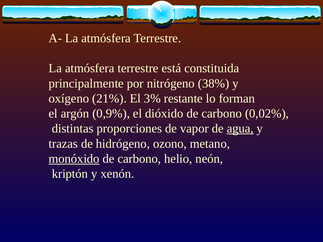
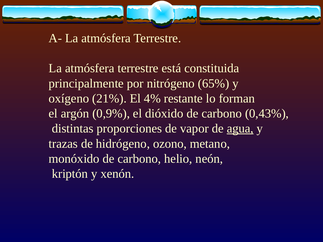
38%: 38% -> 65% (214, 83)
3%: 3% -> 4% (152, 99)
0,02%: 0,02% -> 0,43% (267, 114)
monóxido underline: present -> none (74, 159)
